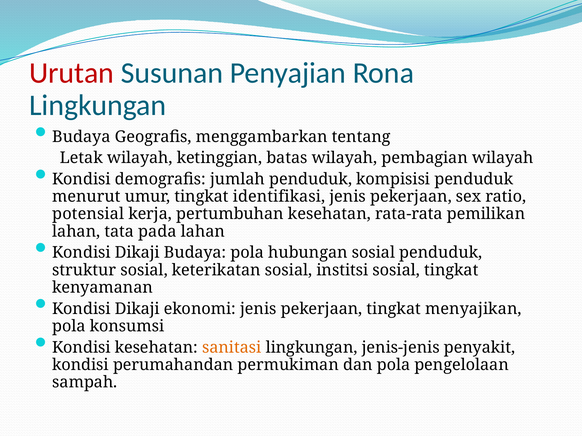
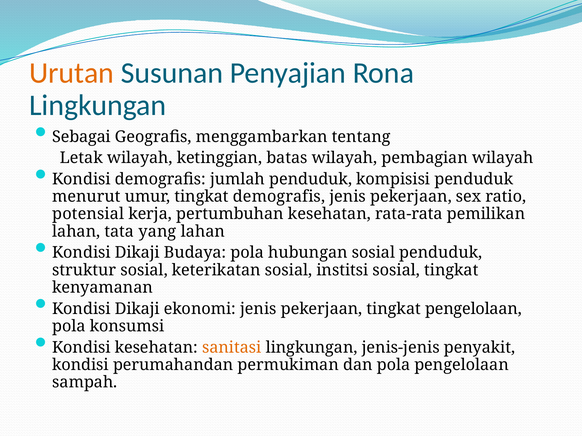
Urutan colour: red -> orange (72, 73)
Budaya: Budaya -> Sebagai (82, 137)
tingkat identifikasi: identifikasi -> demografis (279, 197)
pada: pada -> yang (157, 232)
tingkat menyajikan: menyajikan -> pengelolaan (473, 309)
